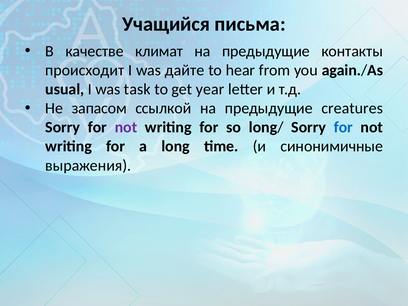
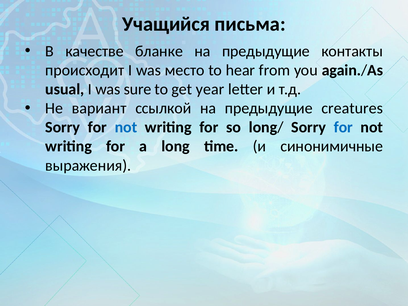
климат: климат -> бланке (159, 51)
дайте: дайте -> место (185, 70)
task: task -> sure (138, 89)
запасом: запасом -> вариант (99, 108)
not colour: purple -> blue (126, 127)
